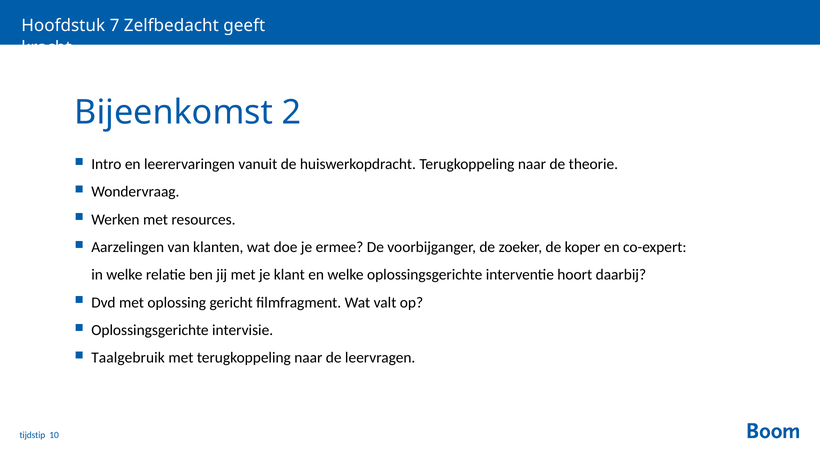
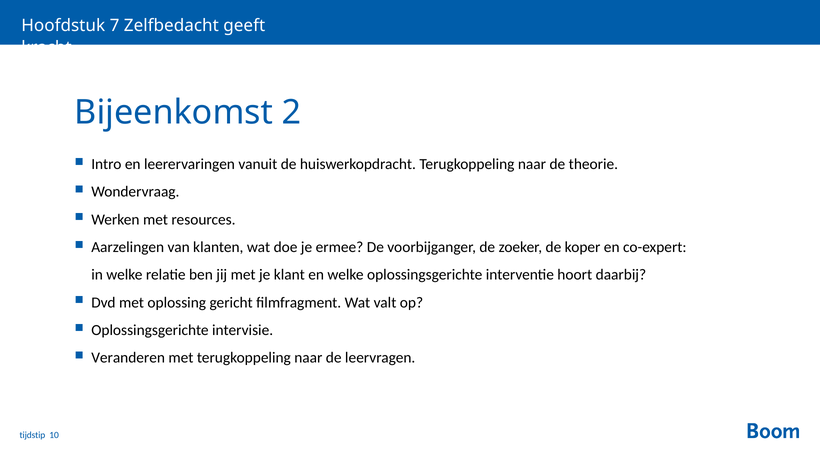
Taalgebruik: Taalgebruik -> Veranderen (128, 358)
